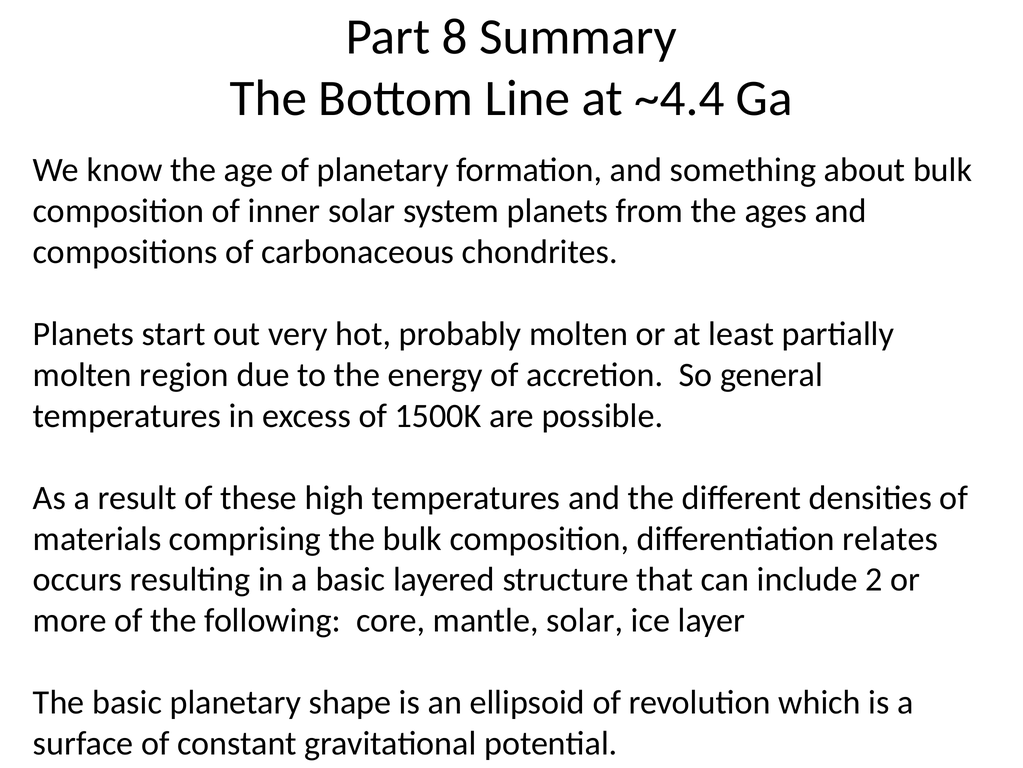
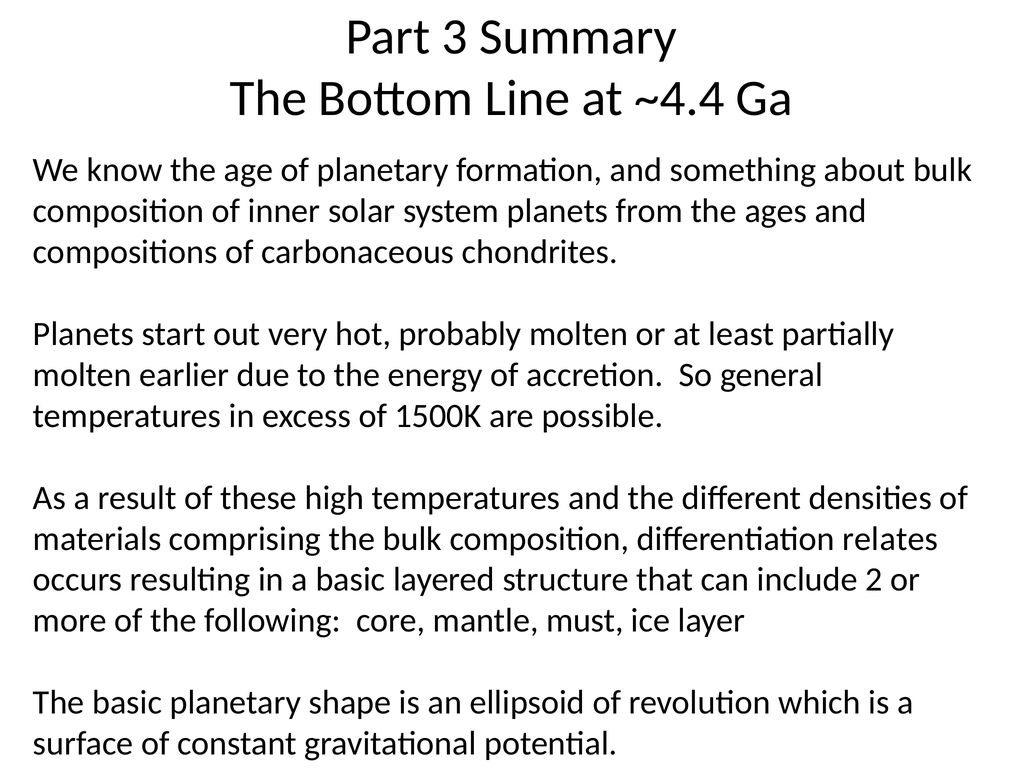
8: 8 -> 3 (455, 37)
region: region -> earlier (184, 375)
mantle solar: solar -> must (585, 620)
